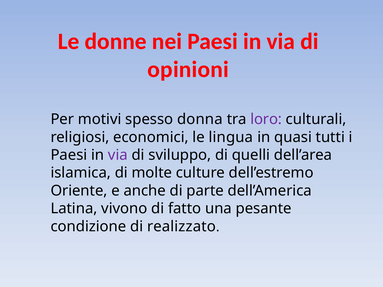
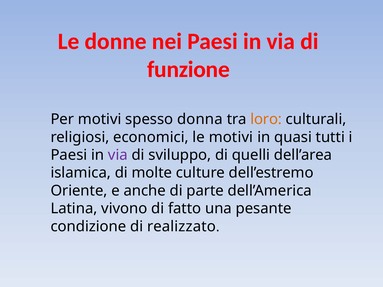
opinioni: opinioni -> funzione (188, 69)
loro colour: purple -> orange (266, 119)
le lingua: lingua -> motivi (231, 137)
